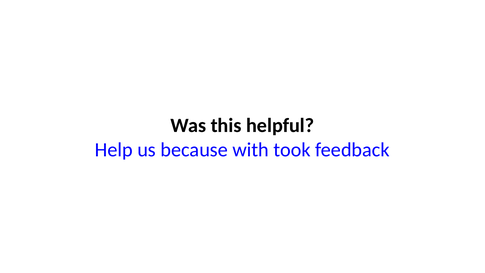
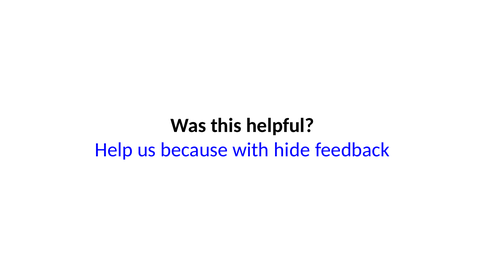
took: took -> hide (292, 150)
